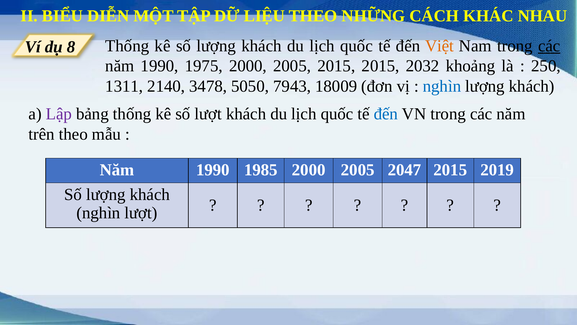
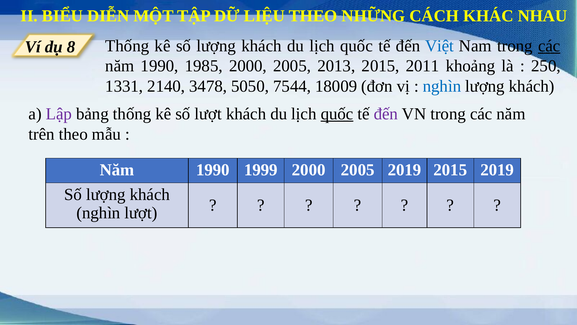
Việt colour: orange -> blue (440, 46)
1975: 1975 -> 1985 (204, 66)
2005 2015: 2015 -> 2013 (336, 66)
2032: 2032 -> 2011 (423, 66)
1311: 1311 -> 1331 (124, 86)
7943: 7943 -> 7544 (292, 86)
quốc underline: none -> present (337, 114)
đến colour: blue -> purple (386, 114)
1985: 1985 -> 1999 (261, 170)
2005 2047: 2047 -> 2019 (405, 170)
